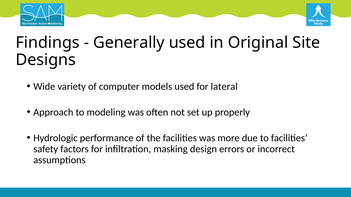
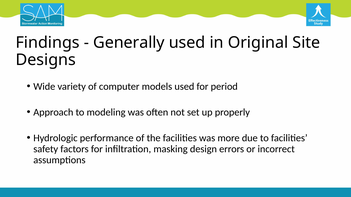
lateral: lateral -> period (224, 87)
